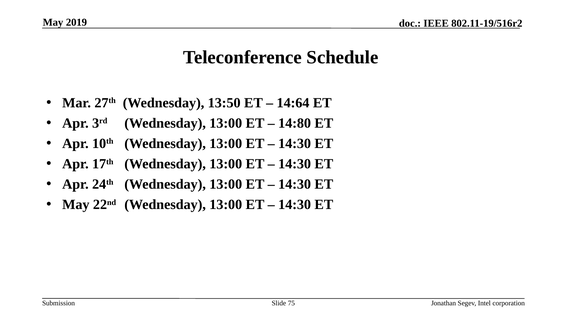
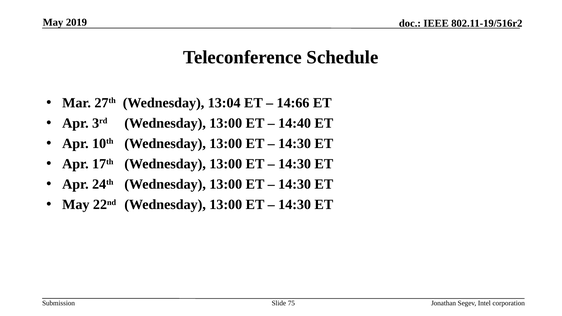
13:50: 13:50 -> 13:04 (224, 103)
14:64: 14:64 -> 14:66 (293, 103)
14:80: 14:80 -> 14:40 (295, 123)
